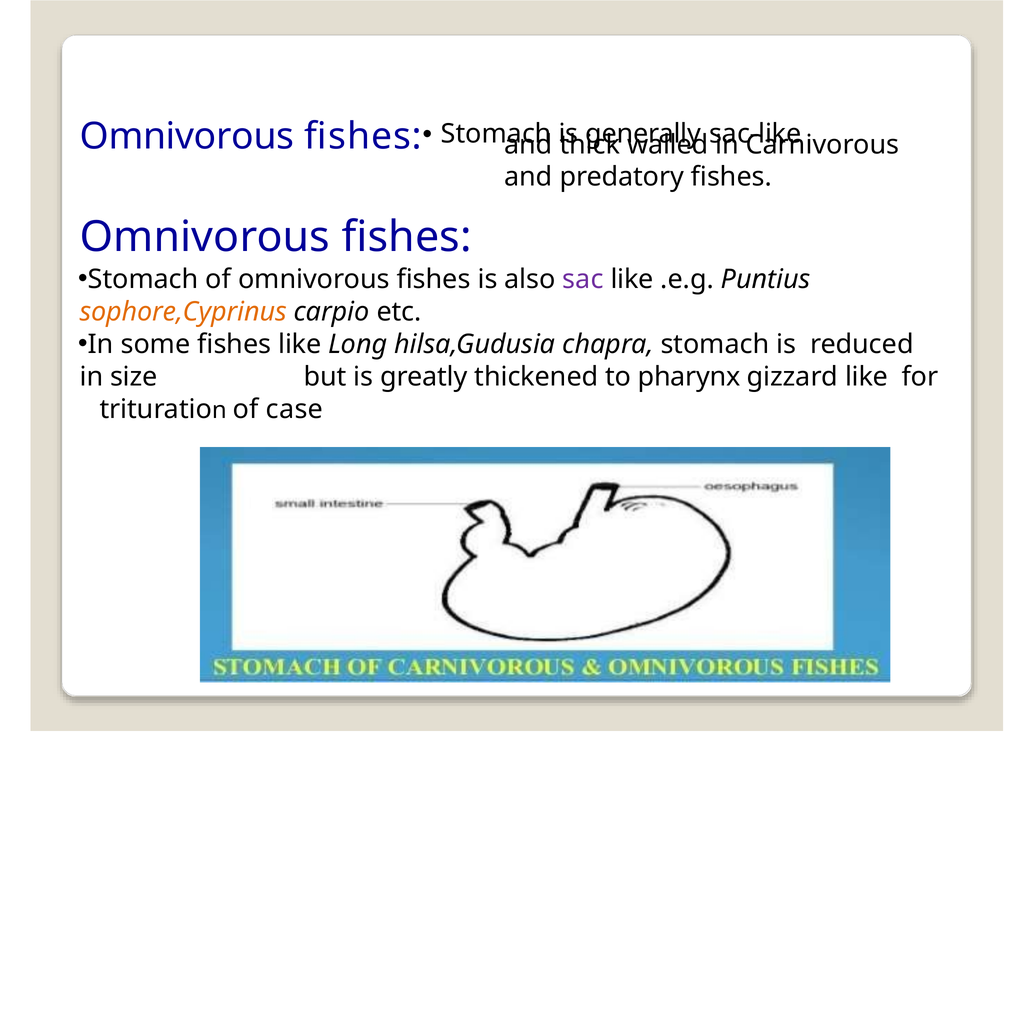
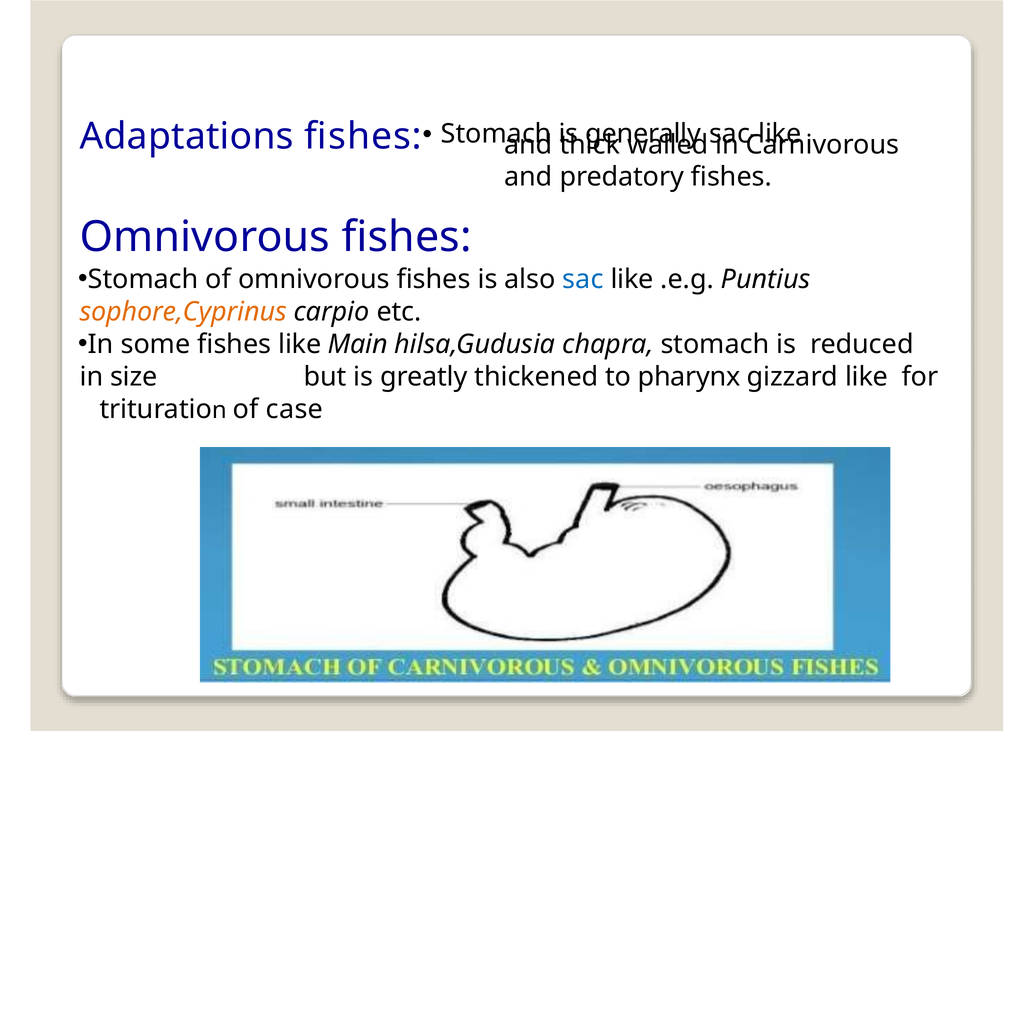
Omnivorous: Omnivorous -> Adaptations (187, 137)
sac colour: purple -> blue (583, 279)
Long: Long -> Main (358, 344)
